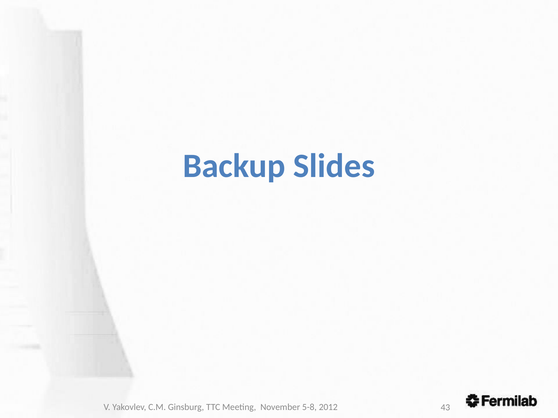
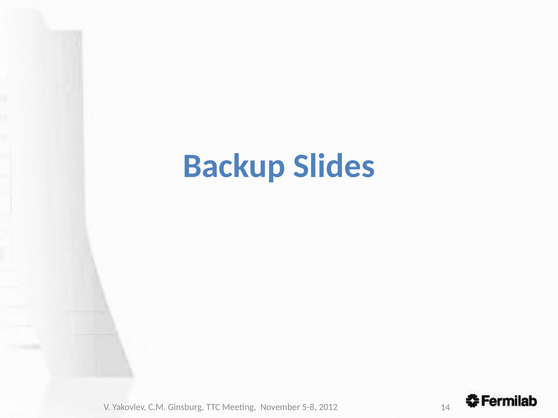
43: 43 -> 14 (445, 408)
